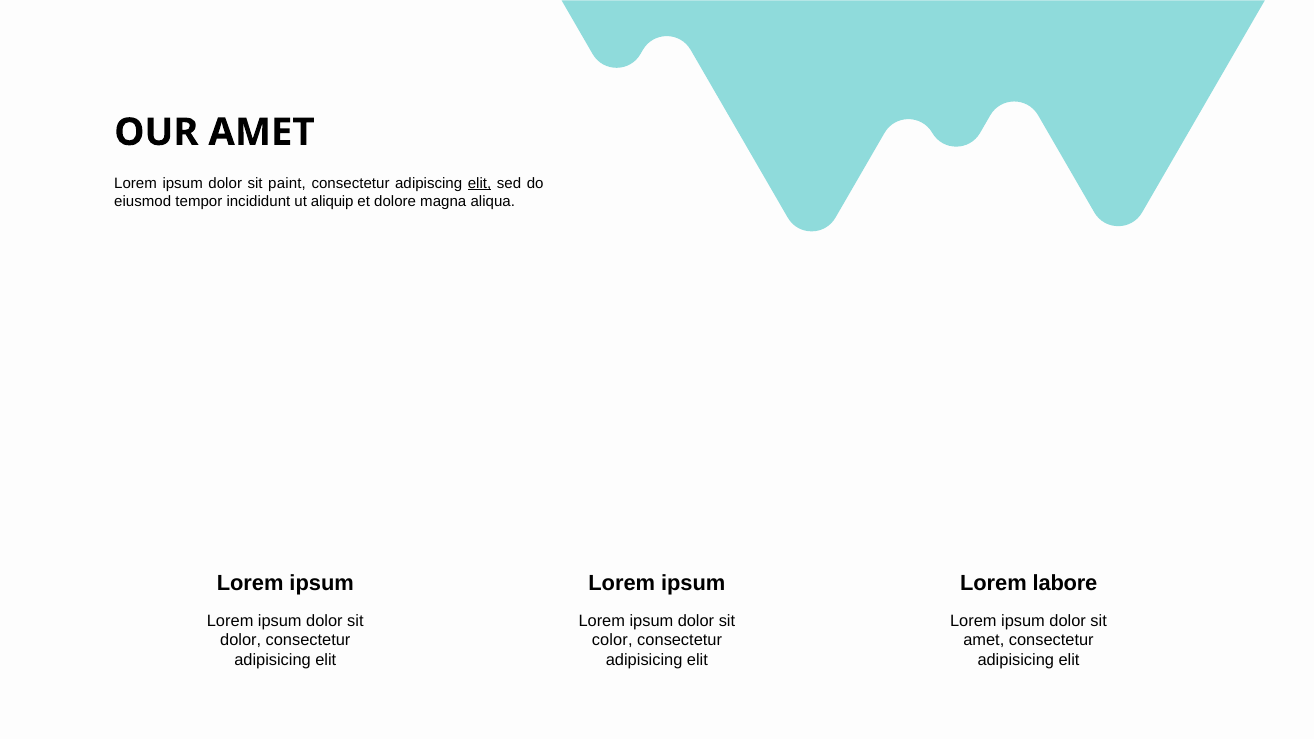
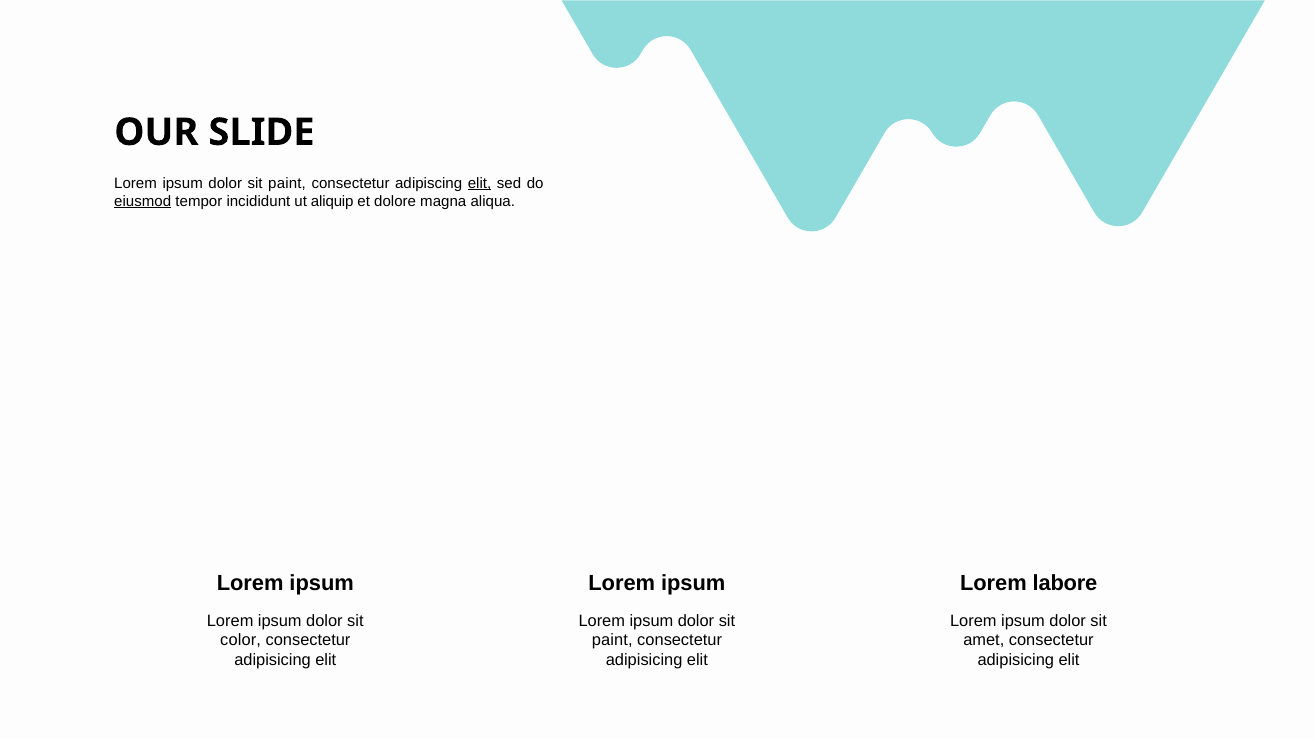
OUR AMET: AMET -> SLIDE (262, 132)
eiusmod underline: none -> present (143, 201)
dolor: dolor -> color (241, 640)
color: color -> paint (612, 640)
